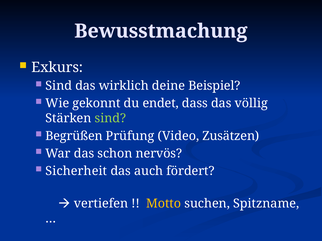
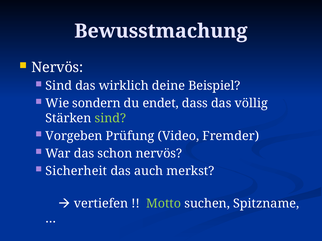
Exkurs: Exkurs -> Nervös (57, 68)
gekonnt: gekonnt -> sondern (97, 104)
Begrüßen: Begrüßen -> Vorgeben (74, 136)
Zusätzen: Zusätzen -> Fremder (231, 136)
fördert: fördert -> merkst (190, 171)
Motto colour: yellow -> light green (164, 204)
